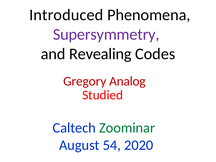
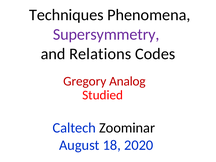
Introduced: Introduced -> Techniques (66, 15)
Revealing: Revealing -> Relations (100, 54)
Zoominar colour: green -> black (127, 128)
54: 54 -> 18 (112, 145)
